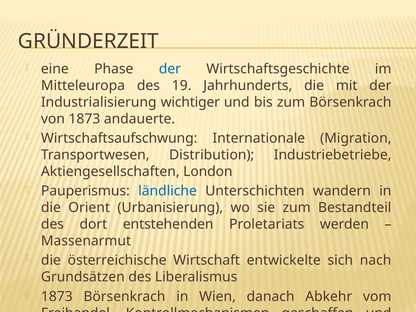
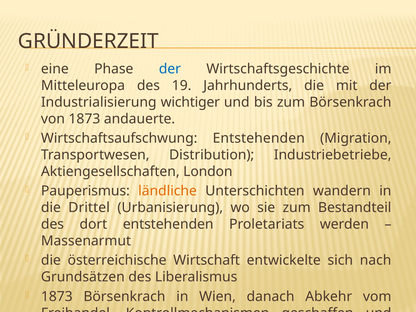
Wirtschaftsaufschwung Internationale: Internationale -> Entstehenden (259, 138)
ländliche colour: blue -> orange (168, 191)
Orient: Orient -> Drittel (89, 208)
